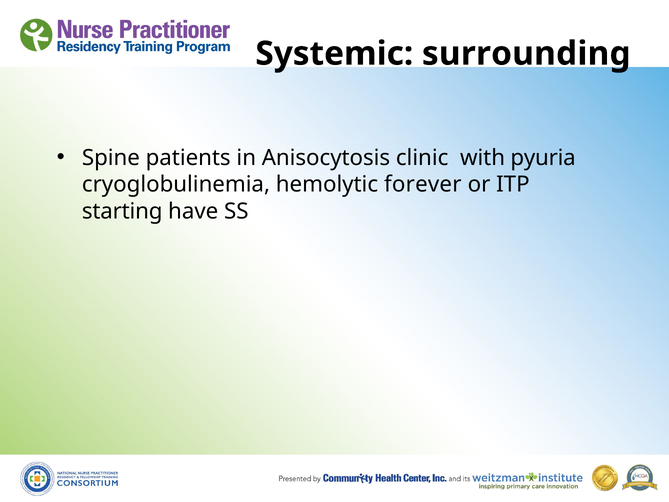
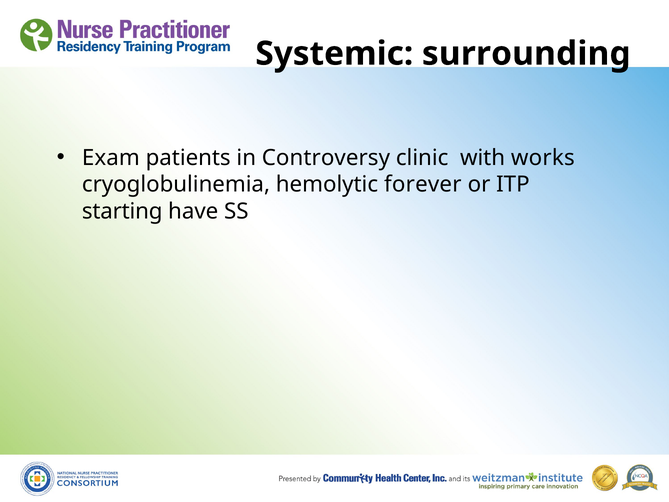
Spine: Spine -> Exam (111, 158)
Anisocytosis: Anisocytosis -> Controversy (326, 158)
pyuria: pyuria -> works (543, 158)
